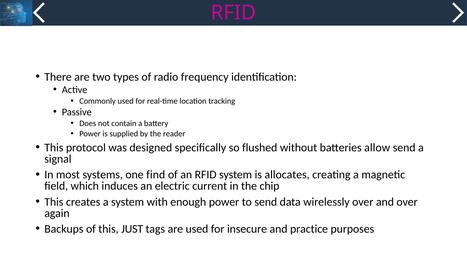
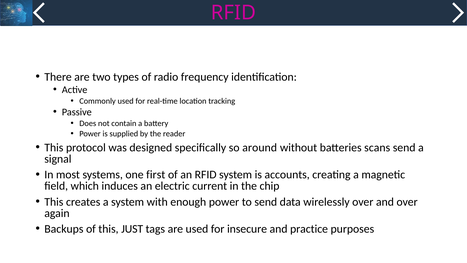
flushed: flushed -> around (260, 147)
allow: allow -> scans (377, 147)
find: find -> first (156, 175)
allocates: allocates -> accounts (287, 175)
